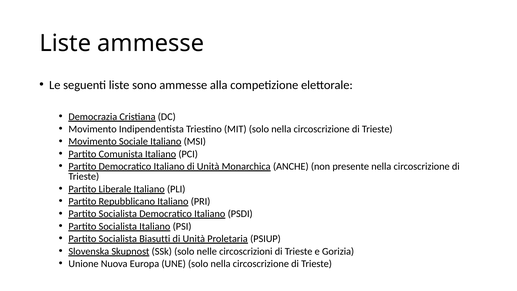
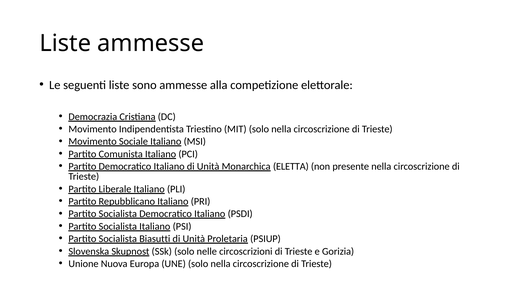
ANCHE: ANCHE -> ELETTA (291, 166)
